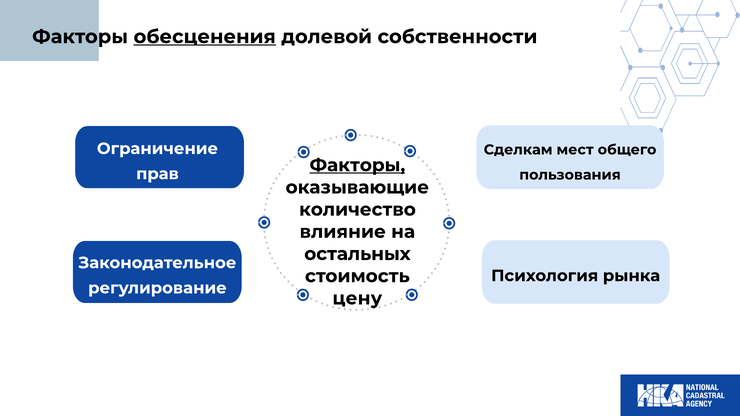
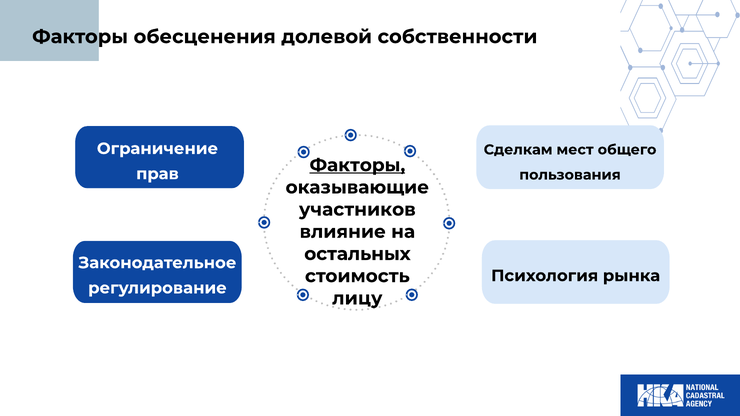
обесценения underline: present -> none (205, 37)
количество: количество -> участников (357, 210)
цену: цену -> лицу (357, 298)
